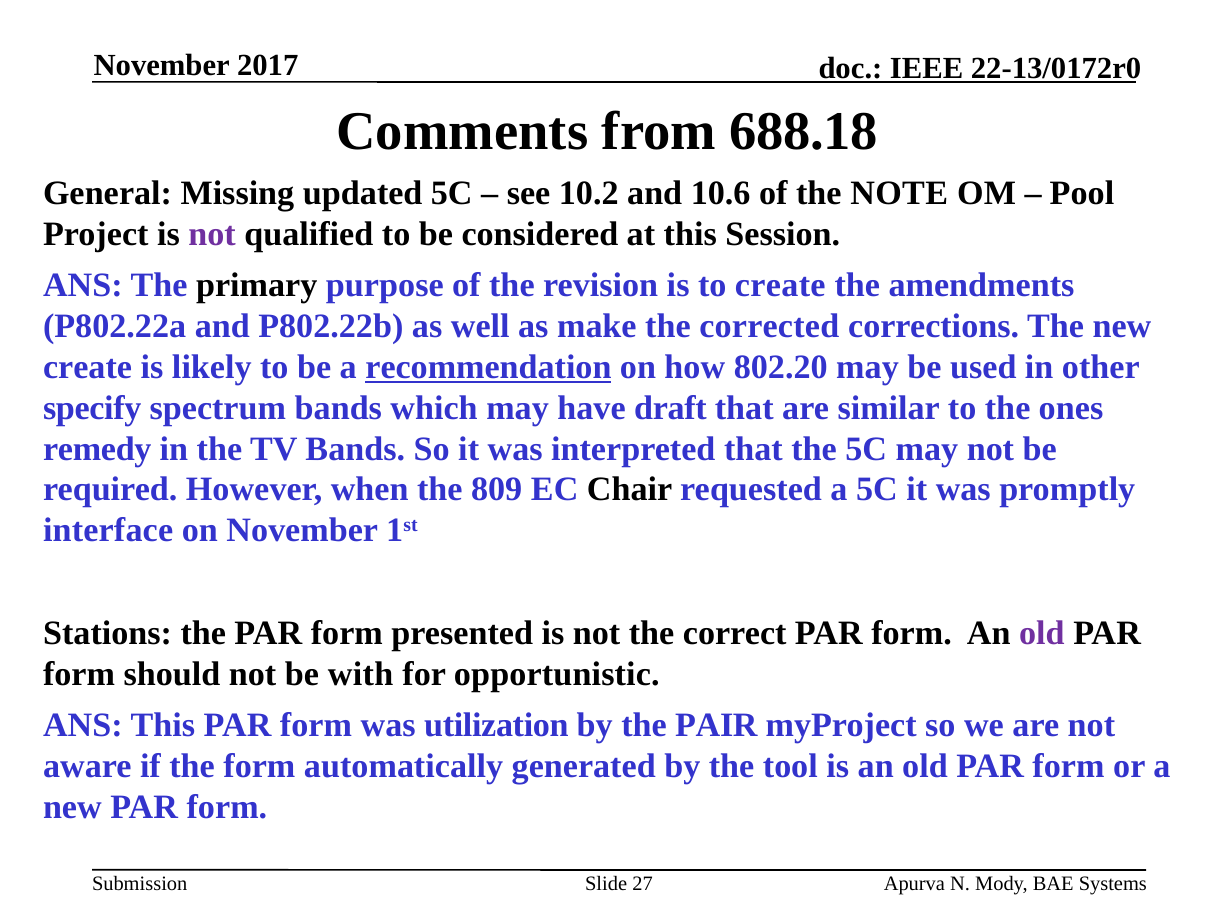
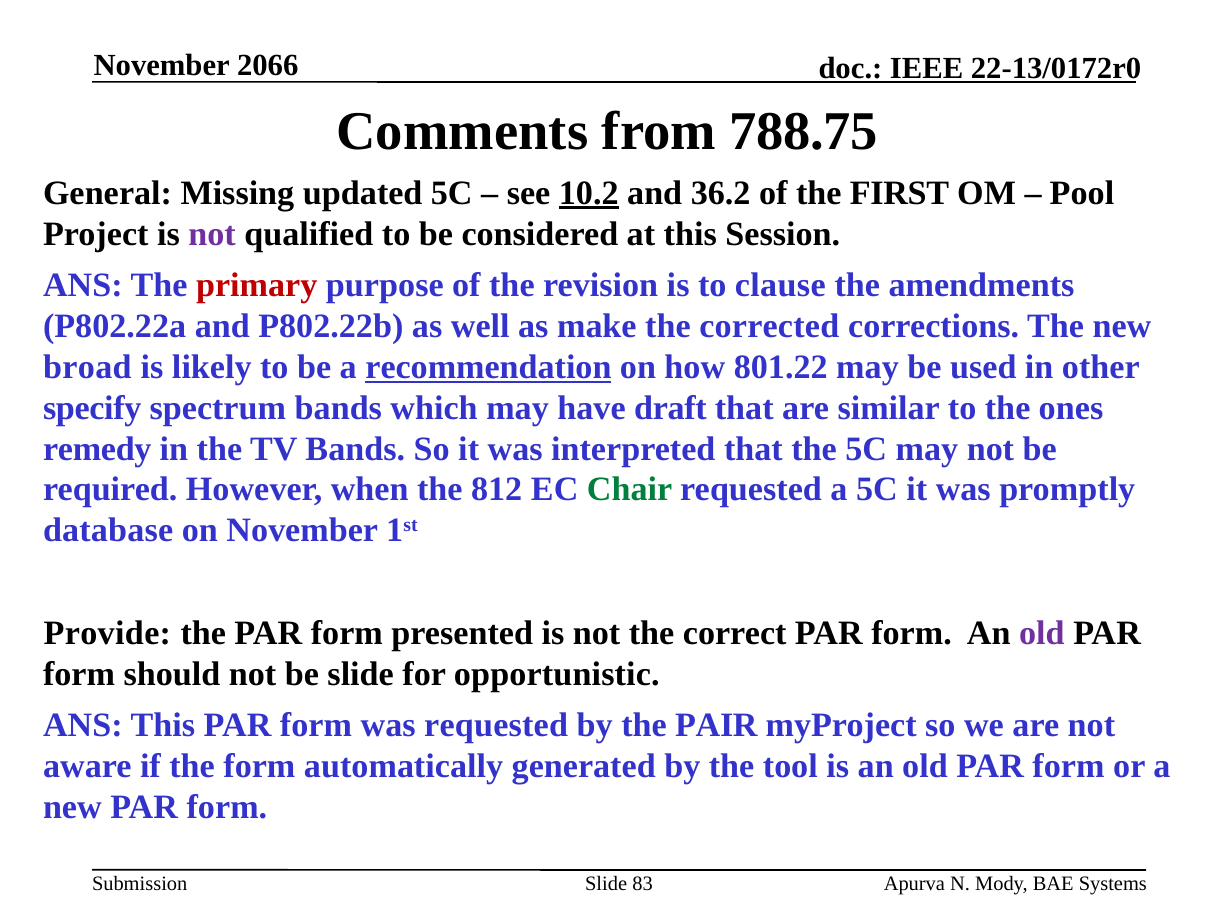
2017: 2017 -> 2066 (268, 65)
688.18: 688.18 -> 788.75 (804, 132)
10.2 underline: none -> present (589, 193)
10.6: 10.6 -> 36.2 (721, 193)
NOTE: NOTE -> FIRST (900, 193)
primary colour: black -> red (257, 285)
to create: create -> clause (780, 285)
create: create -> broad (87, 367)
802.20: 802.20 -> 801.22 (781, 367)
809: 809 -> 812 (497, 490)
Chair colour: black -> green (630, 490)
interface: interface -> database (108, 531)
Stations: Stations -> Provide (107, 633)
be with: with -> slide (361, 674)
was utilization: utilization -> requested (496, 725)
27: 27 -> 83 (643, 883)
